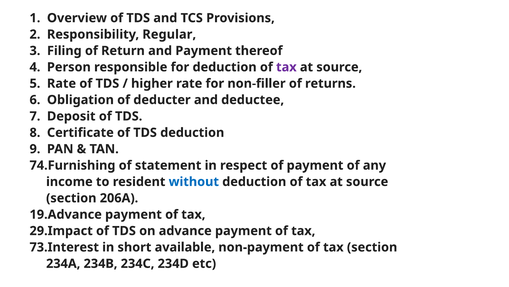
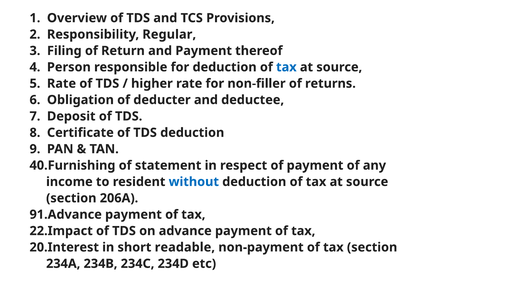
tax colour: purple -> blue (286, 67)
74.Furnishing: 74.Furnishing -> 40.Furnishing (72, 165)
19.Advance: 19.Advance -> 91.Advance (66, 214)
29.Impact: 29.Impact -> 22.Impact (61, 230)
73.Interest: 73.Interest -> 20.Interest (64, 247)
available: available -> readable (185, 247)
